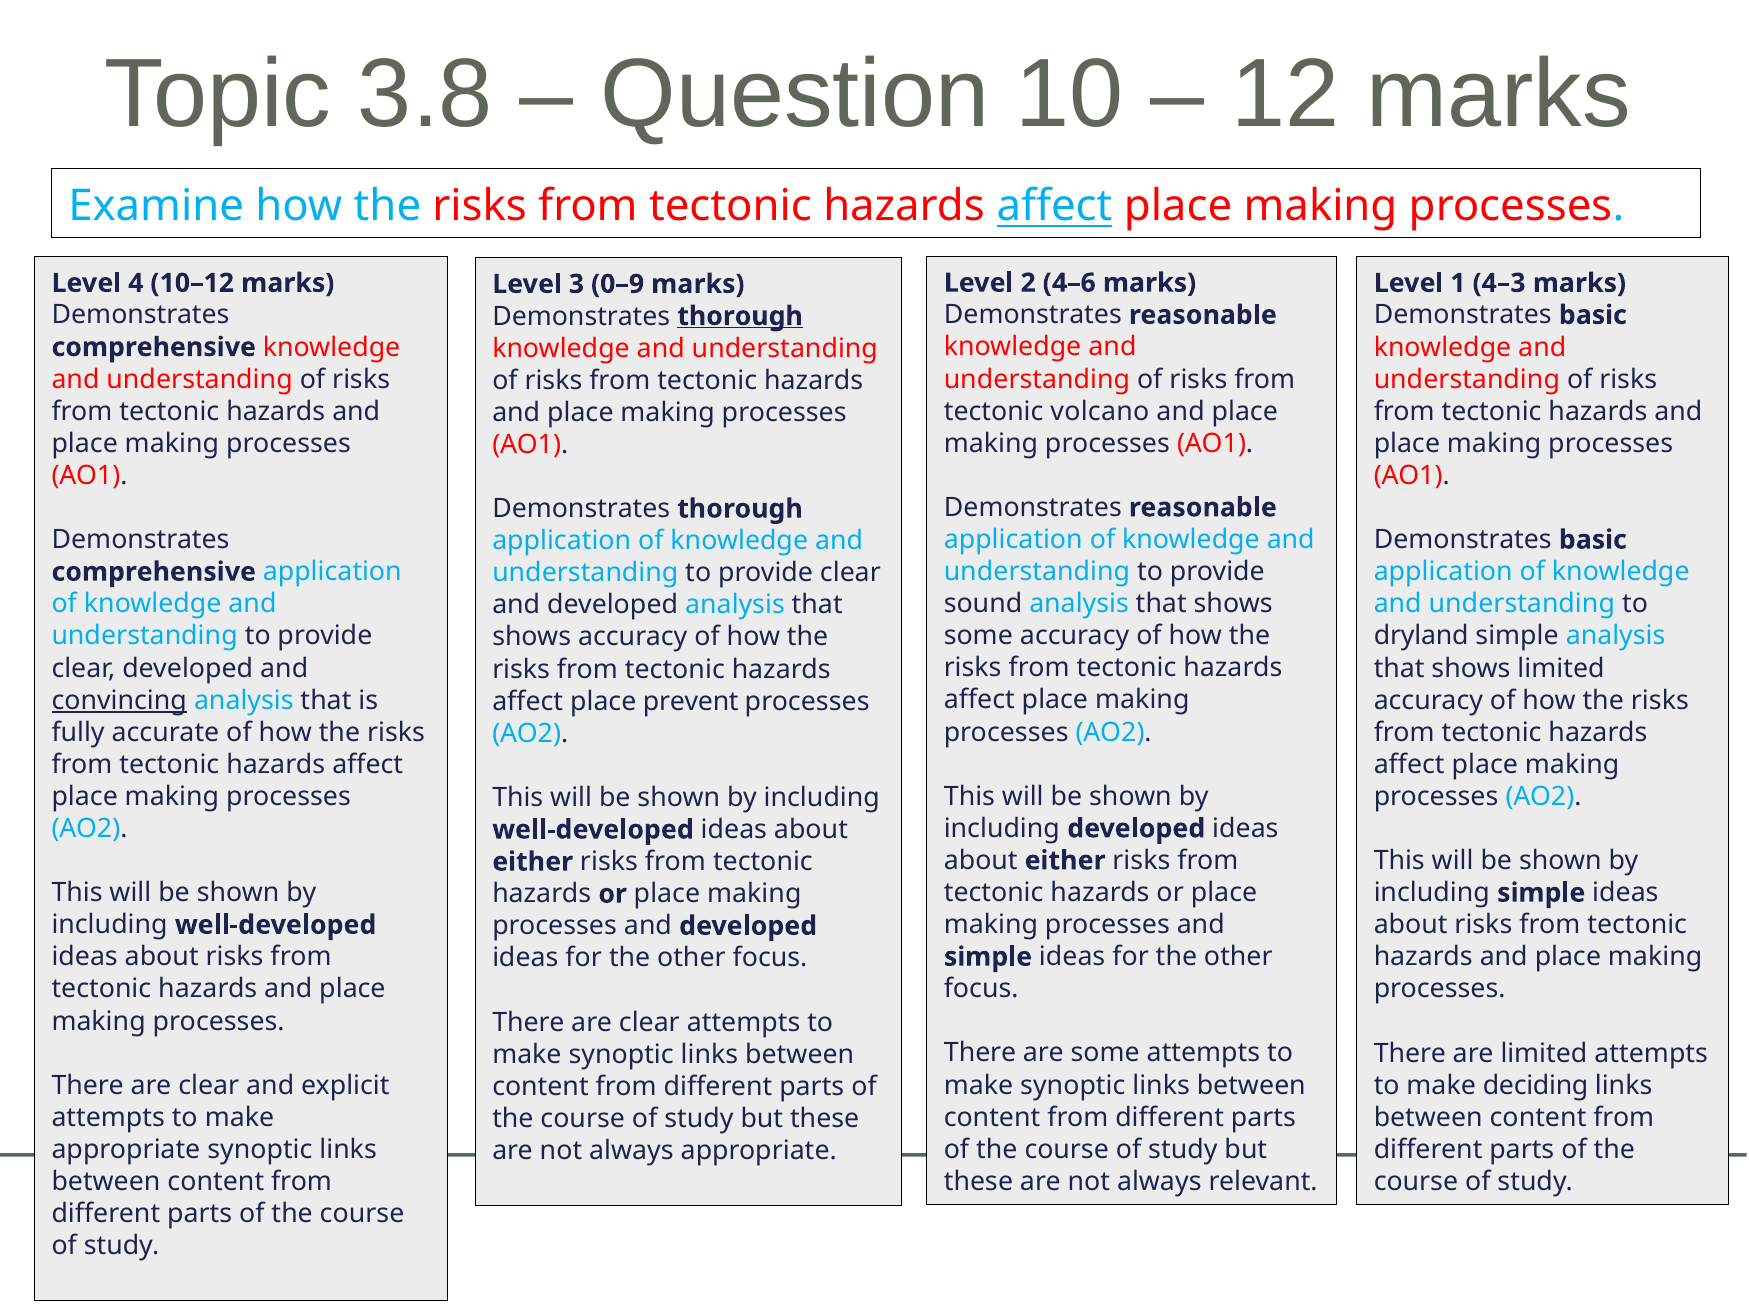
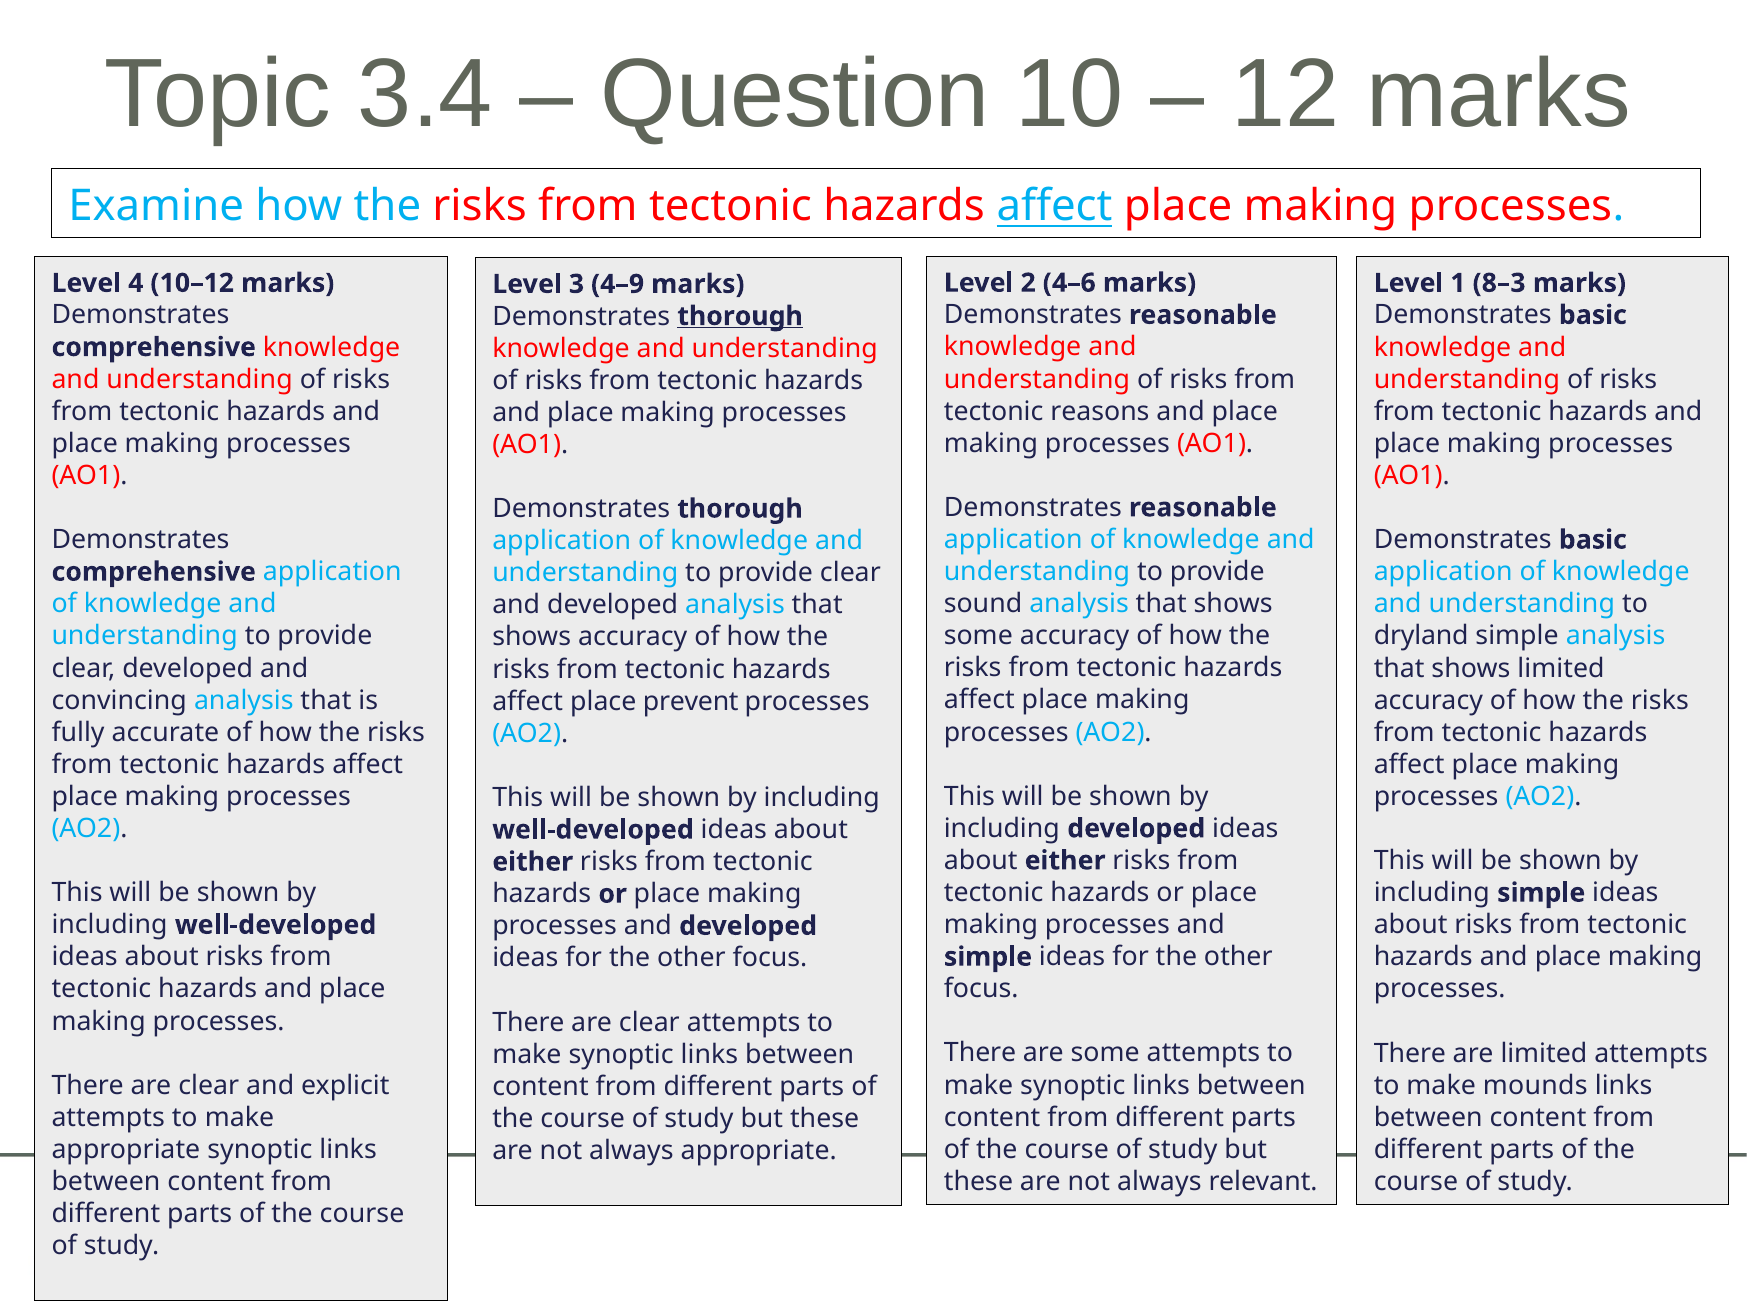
3.8: 3.8 -> 3.4 (425, 94)
4–3: 4–3 -> 8–3 (1499, 283)
0–9: 0–9 -> 4–9 (618, 284)
volcano: volcano -> reasons (1100, 411)
convincing underline: present -> none (119, 700)
deciding: deciding -> mounds (1535, 1085)
